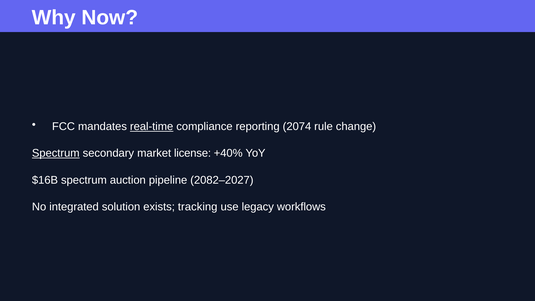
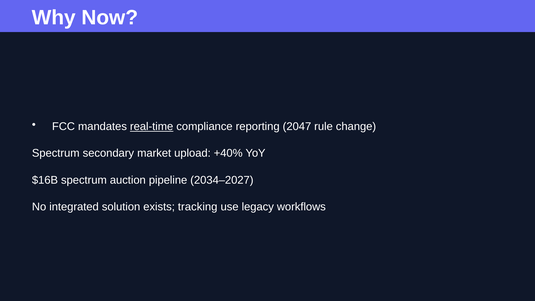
2074: 2074 -> 2047 (297, 126)
Spectrum underline: present -> none (56, 153)
license: license -> upload (192, 153)
2082–2027: 2082–2027 -> 2034–2027 (222, 180)
